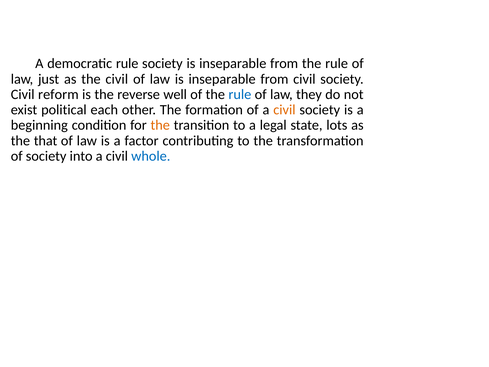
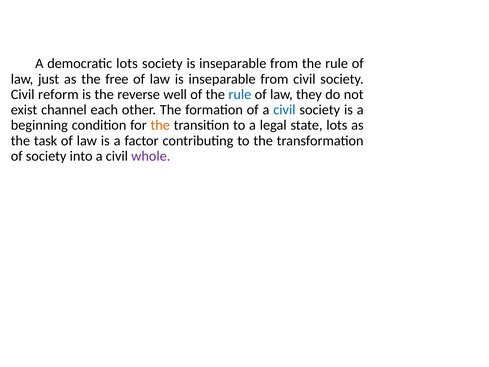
democratic rule: rule -> lots (127, 64)
the civil: civil -> free (117, 79)
political: political -> channel (64, 110)
civil colour: orange -> blue (284, 110)
that: that -> task (46, 141)
whole colour: blue -> purple (151, 156)
